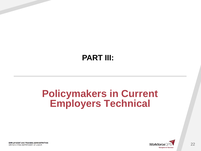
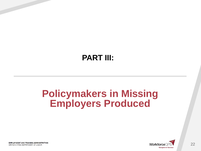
Current: Current -> Missing (140, 94)
Technical: Technical -> Produced (127, 103)
